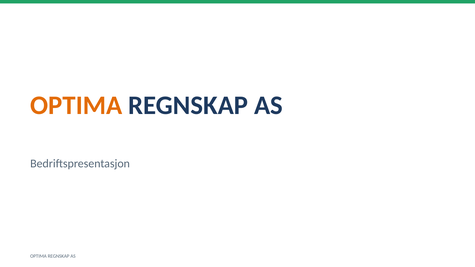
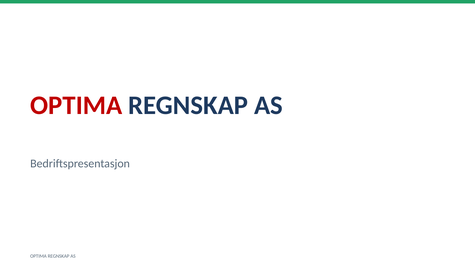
OPTIMA colour: orange -> red (76, 105)
